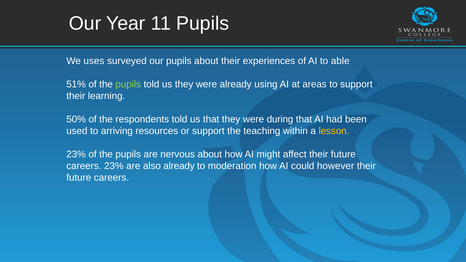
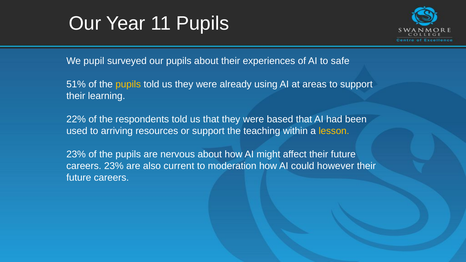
uses: uses -> pupil (94, 61)
able: able -> safe (340, 61)
pupils colour: light green -> yellow (128, 84)
50%: 50% -> 22% (76, 119)
during: during -> based (280, 119)
also already: already -> current (179, 166)
